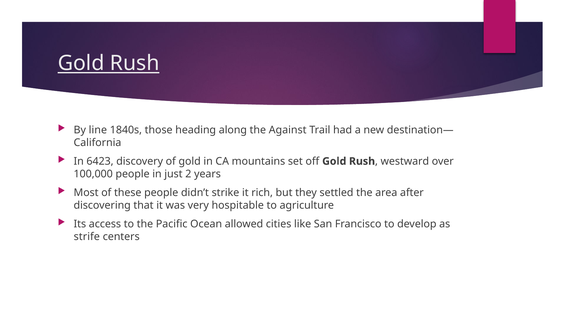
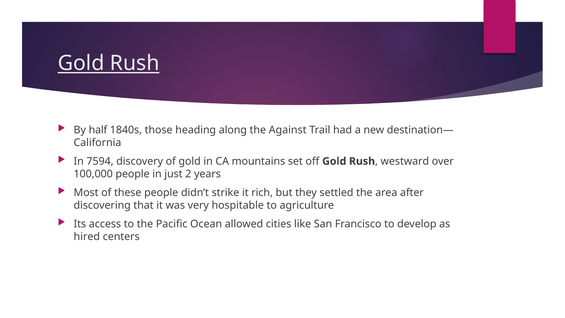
line: line -> half (98, 130)
6423: 6423 -> 7594 (100, 161)
strife: strife -> hired (87, 237)
